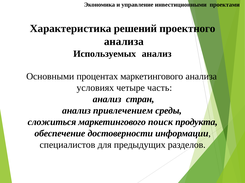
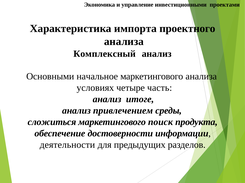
решений: решений -> импорта (135, 29)
Используемых: Используемых -> Комплексный (105, 54)
процентах: процентах -> начальное (97, 77)
стран: стран -> итоге (140, 100)
специалистов: специалистов -> деятельности (67, 145)
